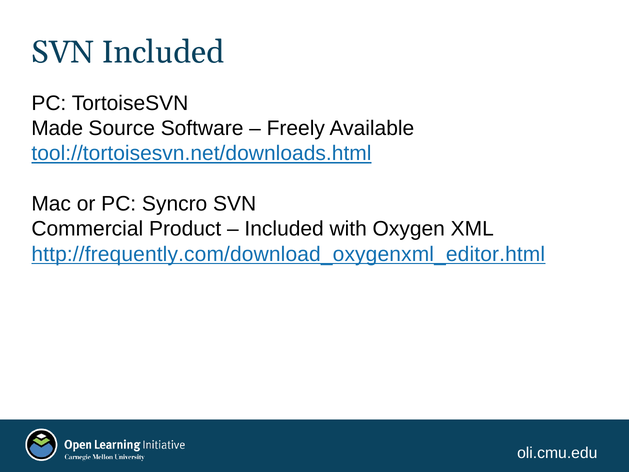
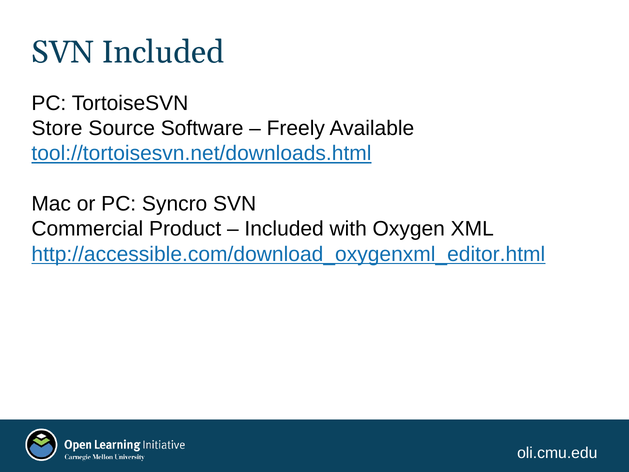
Made: Made -> Store (57, 128)
http://frequently.com/download_oxygenxml_editor.html: http://frequently.com/download_oxygenxml_editor.html -> http://accessible.com/download_oxygenxml_editor.html (288, 254)
